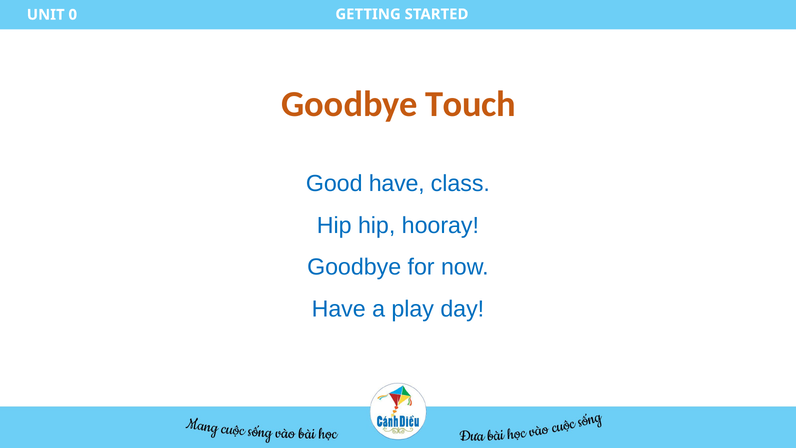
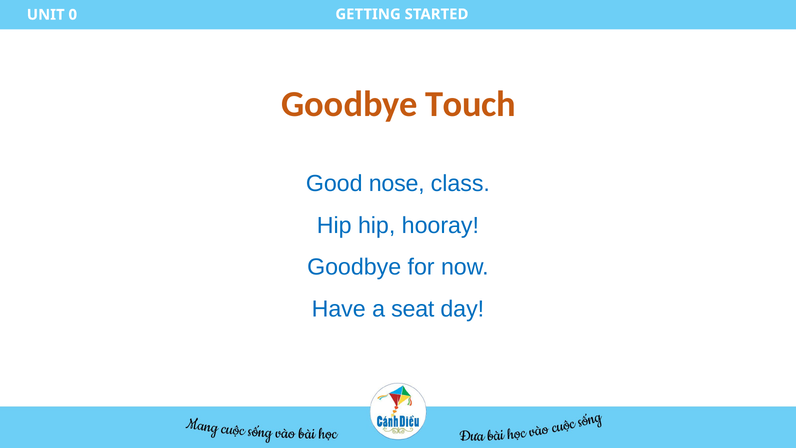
Good have: have -> nose (397, 183)
play: play -> seat (413, 309)
